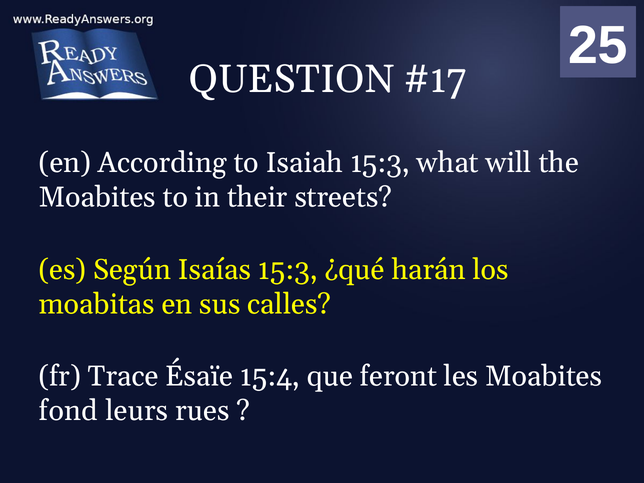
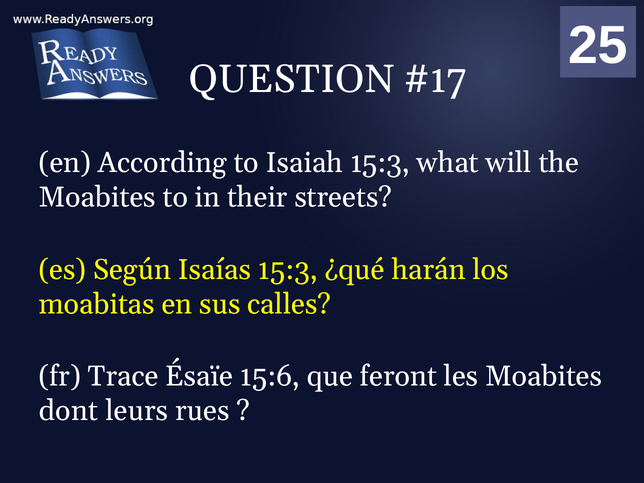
15:4: 15:4 -> 15:6 (270, 377)
fond: fond -> dont (68, 411)
